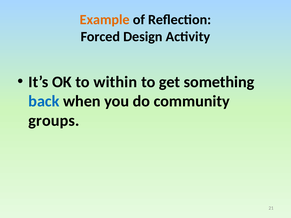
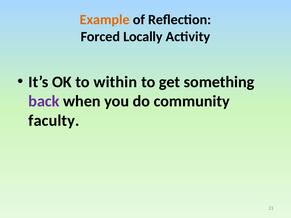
Design: Design -> Locally (143, 37)
back colour: blue -> purple (44, 101)
groups: groups -> faculty (54, 121)
